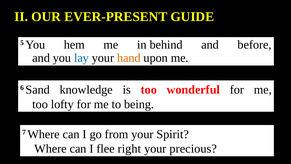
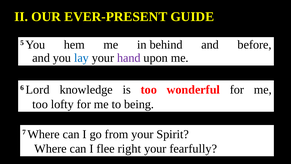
hand colour: orange -> purple (129, 58)
Sand: Sand -> Lord (38, 89)
precious: precious -> fearfully (193, 149)
